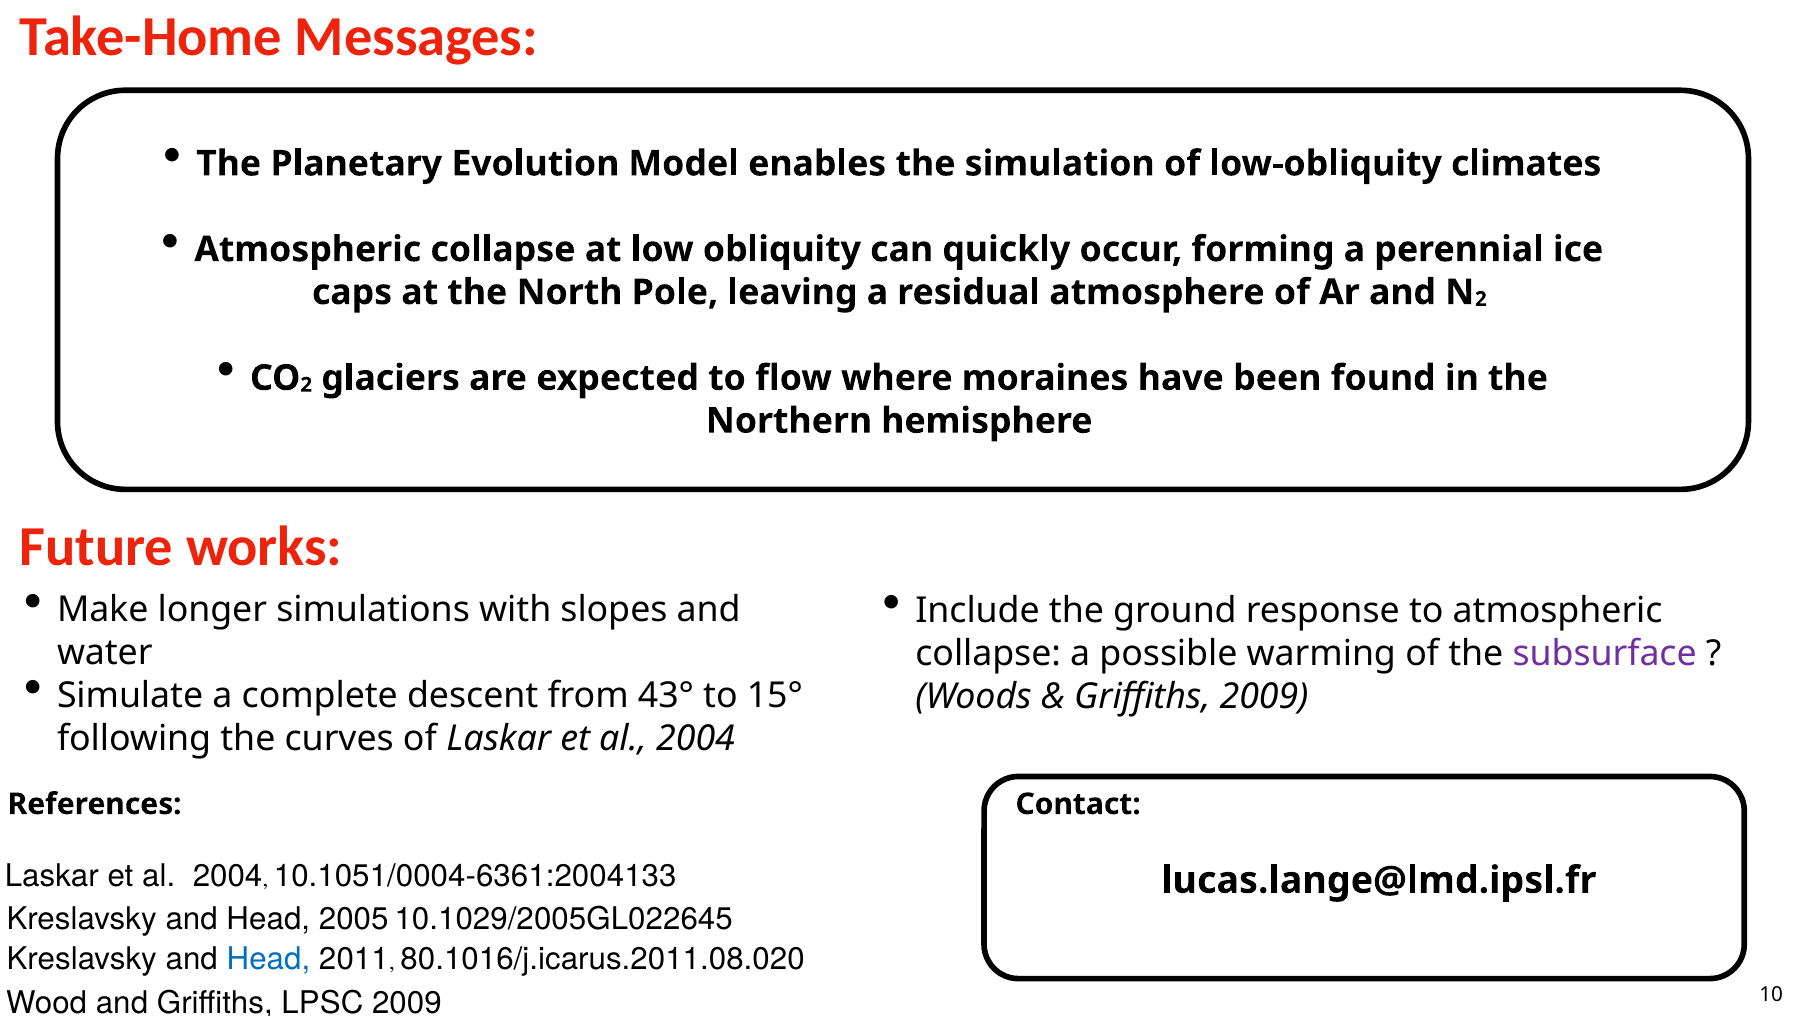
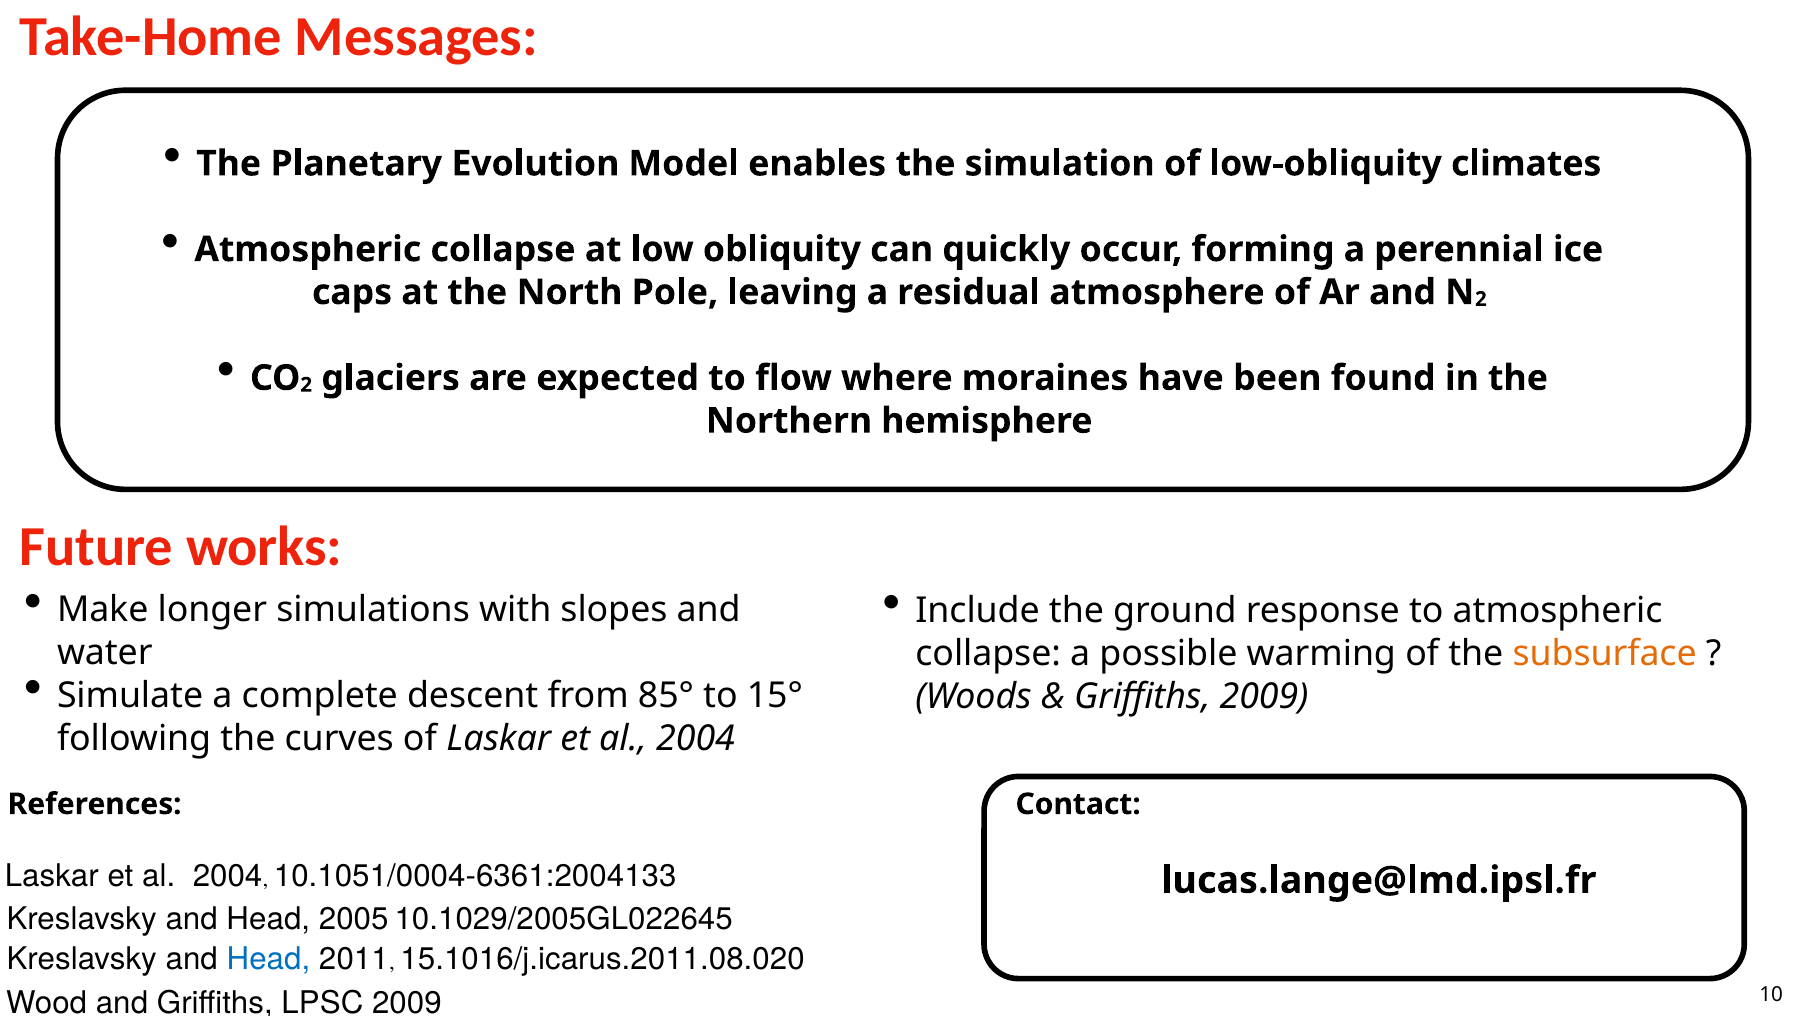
subsurface colour: purple -> orange (1605, 654)
43°: 43° -> 85° (666, 696)
80.1016/j.icarus.2011.08.020: 80.1016/j.icarus.2011.08.020 -> 15.1016/j.icarus.2011.08.020 (603, 959)
